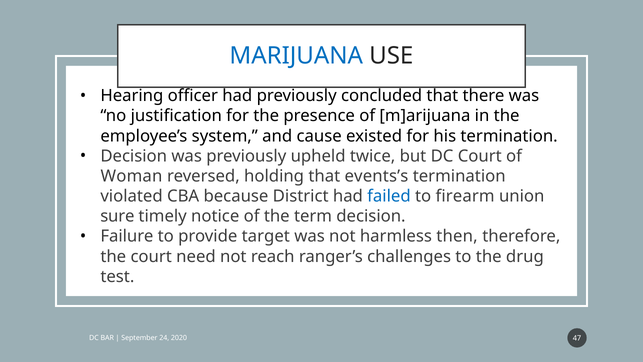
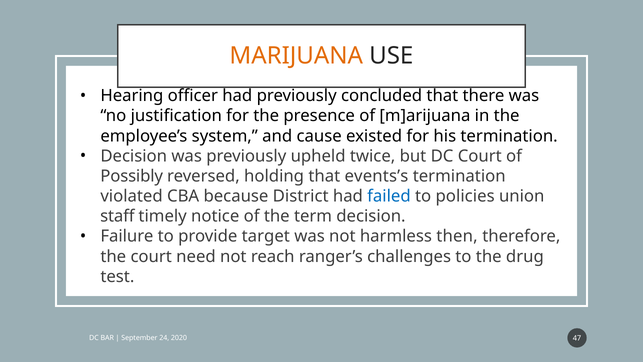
MARIJUANA colour: blue -> orange (296, 56)
Woman: Woman -> Possibly (132, 176)
firearm: firearm -> policies (465, 196)
sure: sure -> staff (117, 216)
